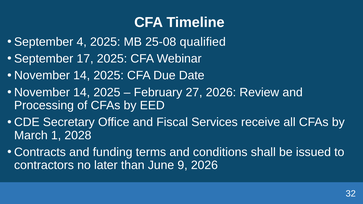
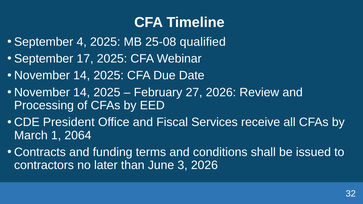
Secretary: Secretary -> President (69, 122)
2028: 2028 -> 2064 (78, 135)
9: 9 -> 3 (183, 165)
